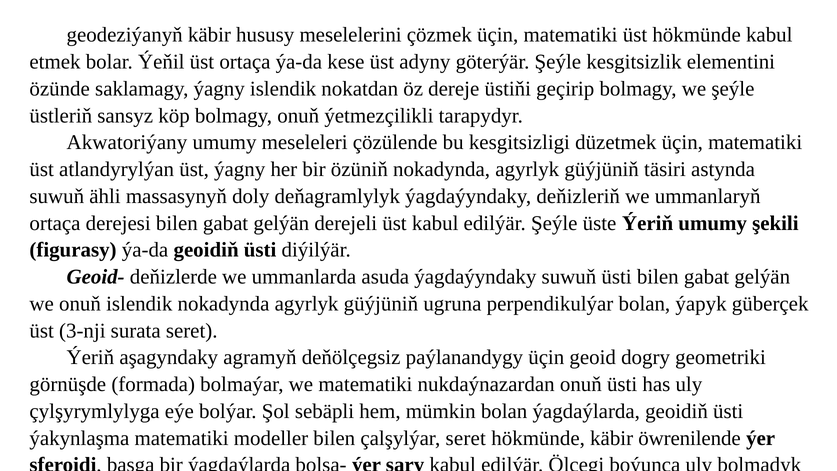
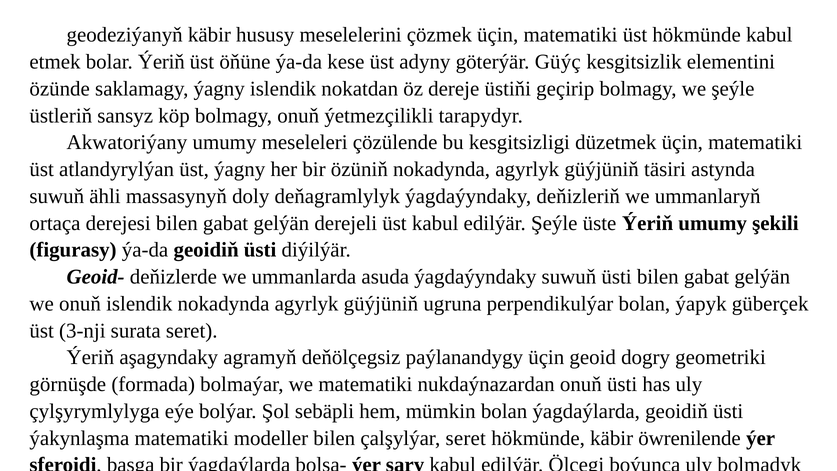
bolar Ýeňil: Ýeňil -> Ýeriň (161, 62)
üst ortaça: ortaça -> öňüne (245, 62)
göterýär Şeýle: Şeýle -> Güýç (558, 62)
